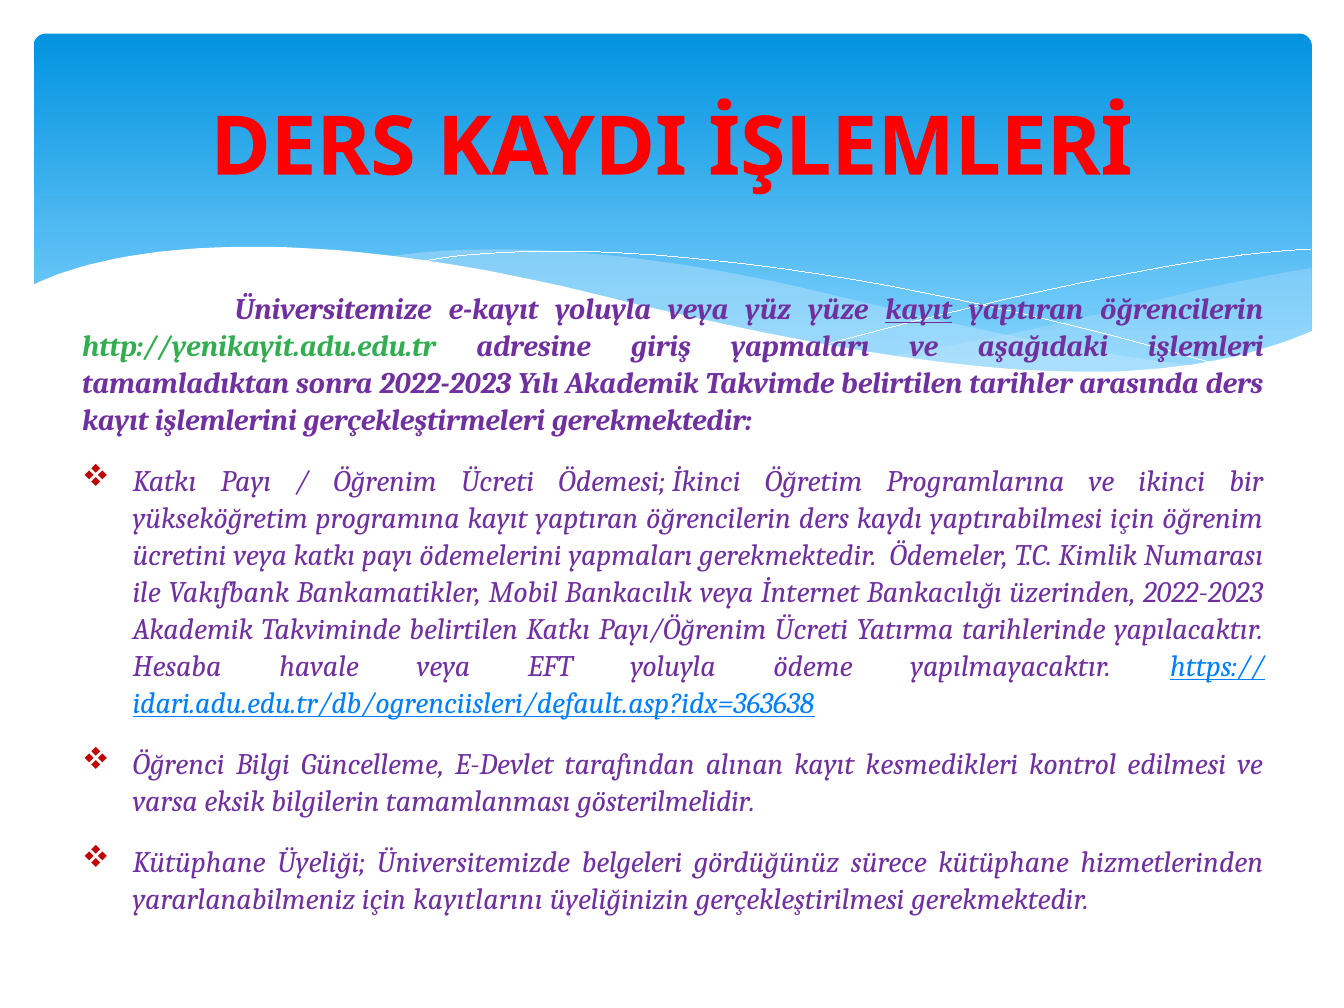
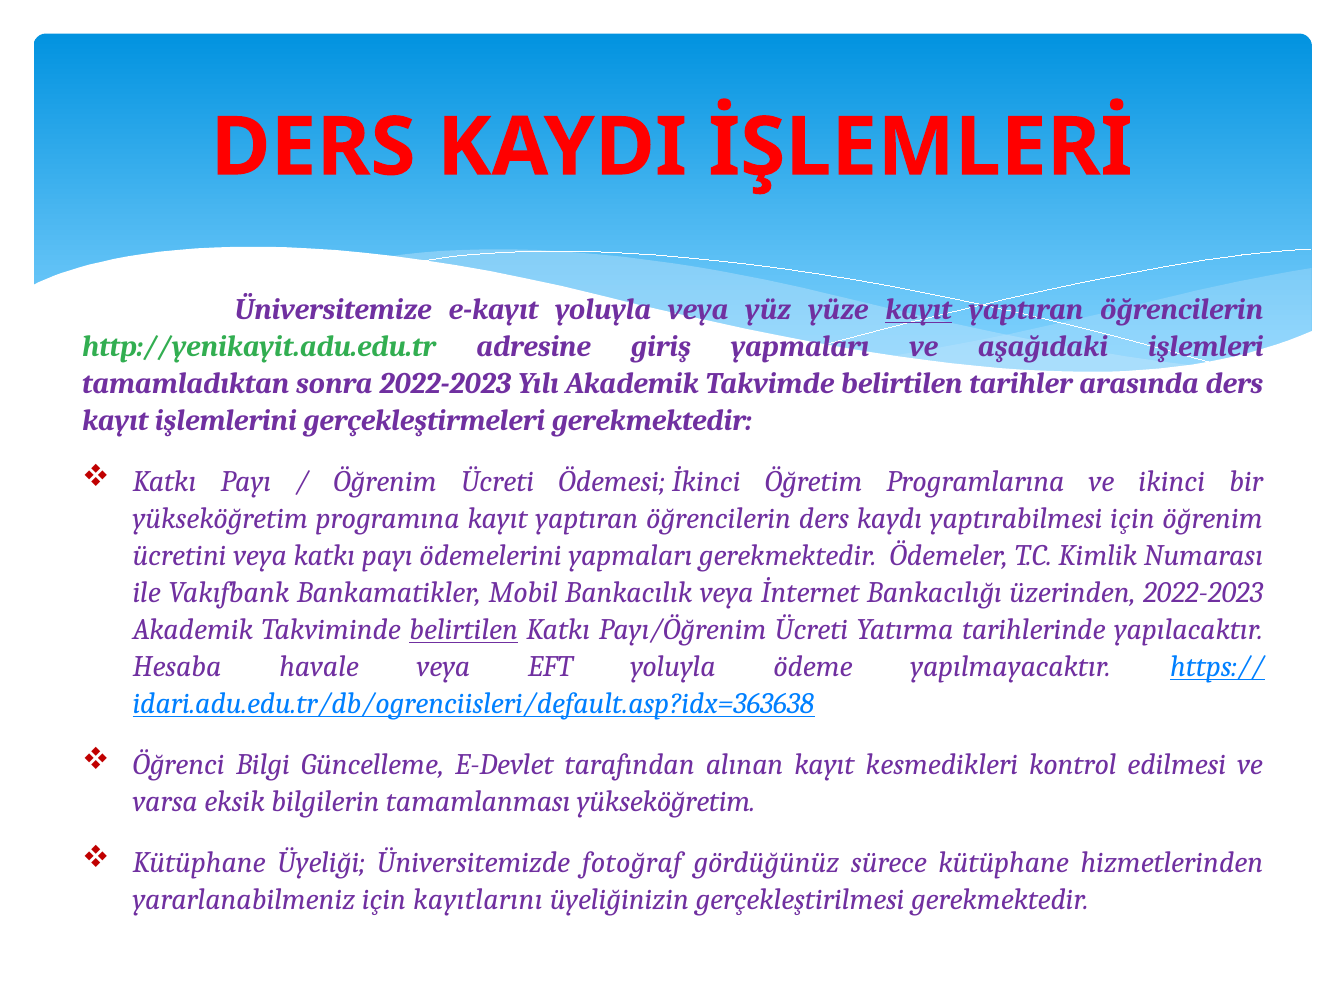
belirtilen underline: none -> present (464, 630)
tamamlanması gösterilmelidir: gösterilmelidir -> yükseköğretim (666, 801)
belgeleri: belgeleri -> fotoğraf (632, 862)
